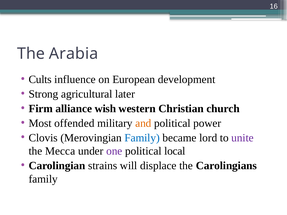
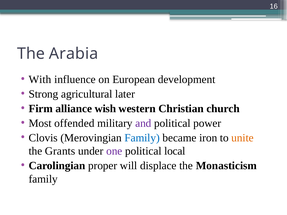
Cults: Cults -> With (40, 79)
and colour: orange -> purple (143, 123)
lord: lord -> iron (208, 138)
unite colour: purple -> orange (243, 138)
Mecca: Mecca -> Grants (60, 151)
strains: strains -> proper (103, 166)
Carolingians: Carolingians -> Monasticism (226, 166)
